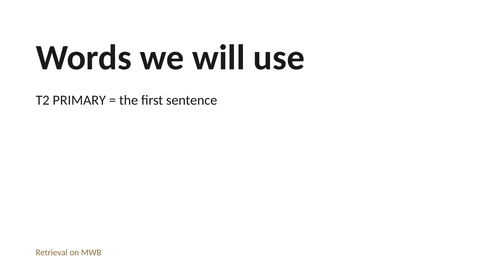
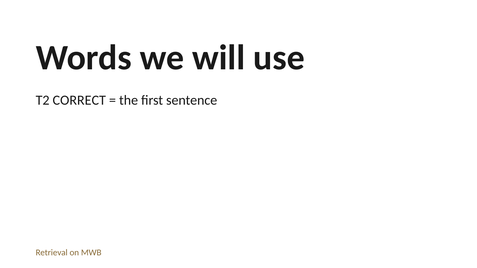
PRIMARY: PRIMARY -> CORRECT (79, 101)
